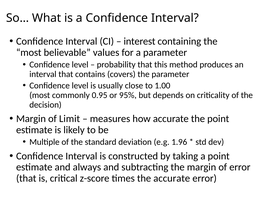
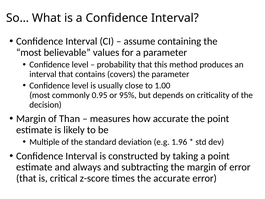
interest: interest -> assume (139, 41)
Limit: Limit -> Than (70, 119)
